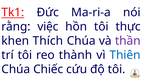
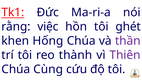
thực: thực -> ghét (128, 27)
Thích: Thích -> Hống (48, 41)
Thiên colour: blue -> purple (125, 55)
Chiếc: Chiếc -> Cùng (48, 69)
